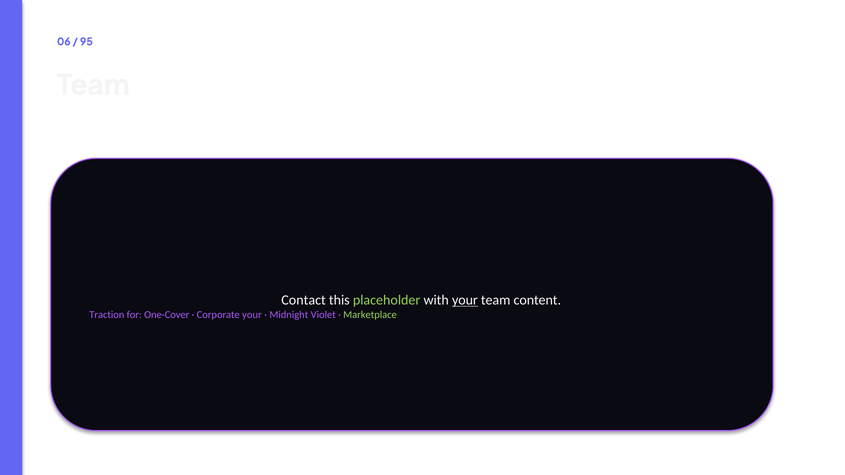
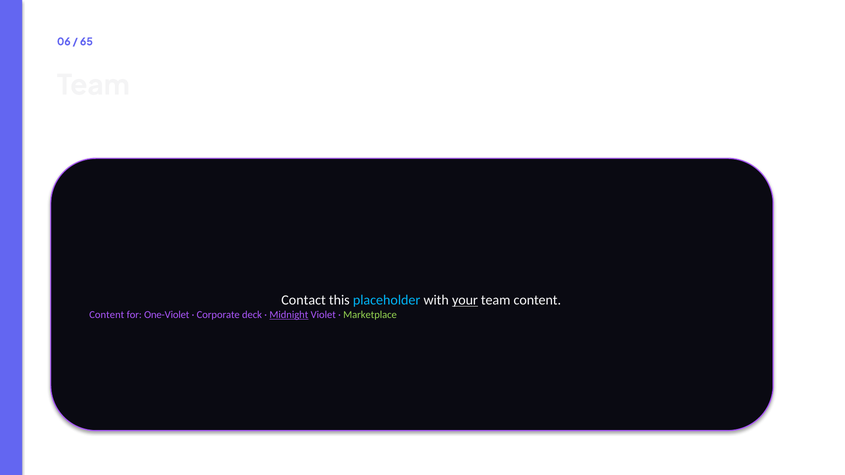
95: 95 -> 65 (86, 42)
placeholder colour: light green -> light blue (387, 300)
Traction: Traction -> Content (107, 315)
One-Cover: One-Cover -> One-Violet (167, 315)
Corporate your: your -> deck (252, 315)
Midnight underline: none -> present (289, 315)
